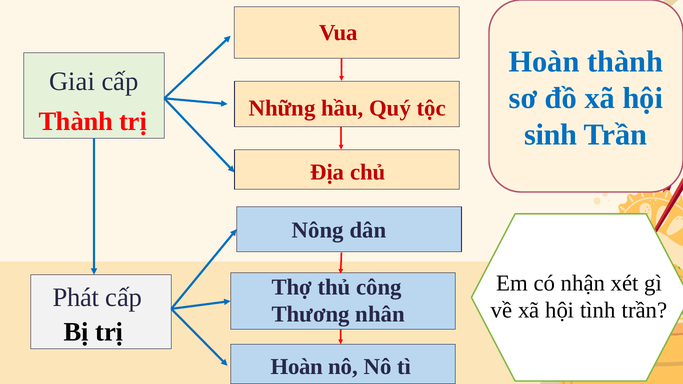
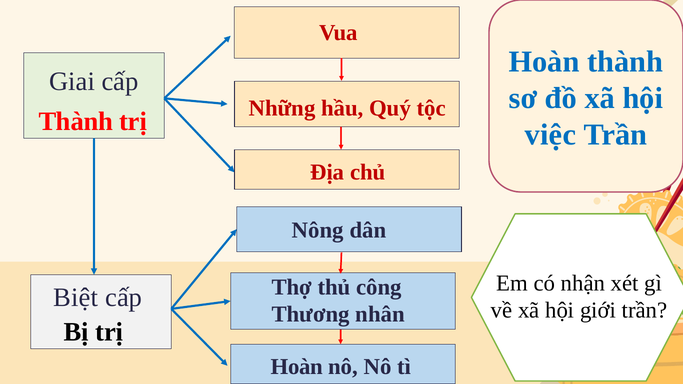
sinh: sinh -> việc (550, 135)
Phát: Phát -> Biệt (76, 298)
tình: tình -> giới (598, 310)
